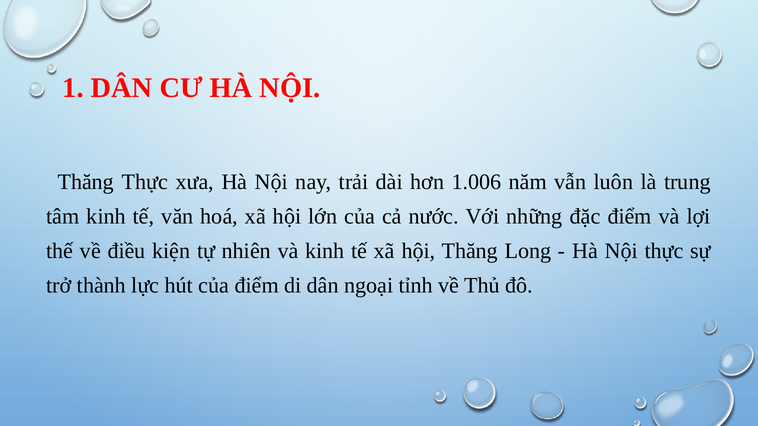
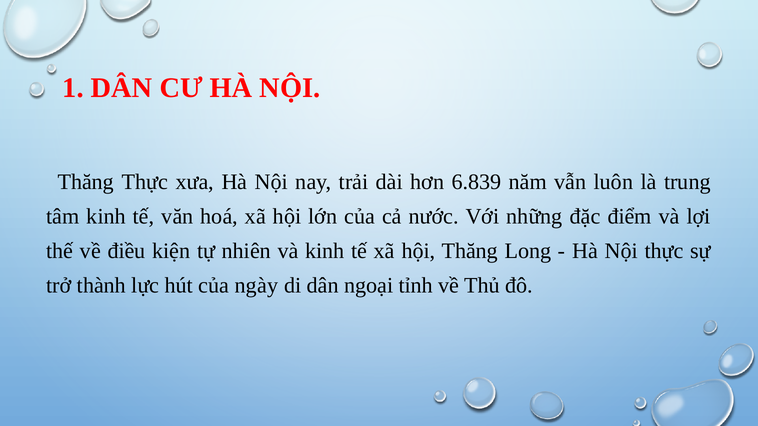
1.006: 1.006 -> 6.839 (477, 182)
của điểm: điểm -> ngày (256, 286)
